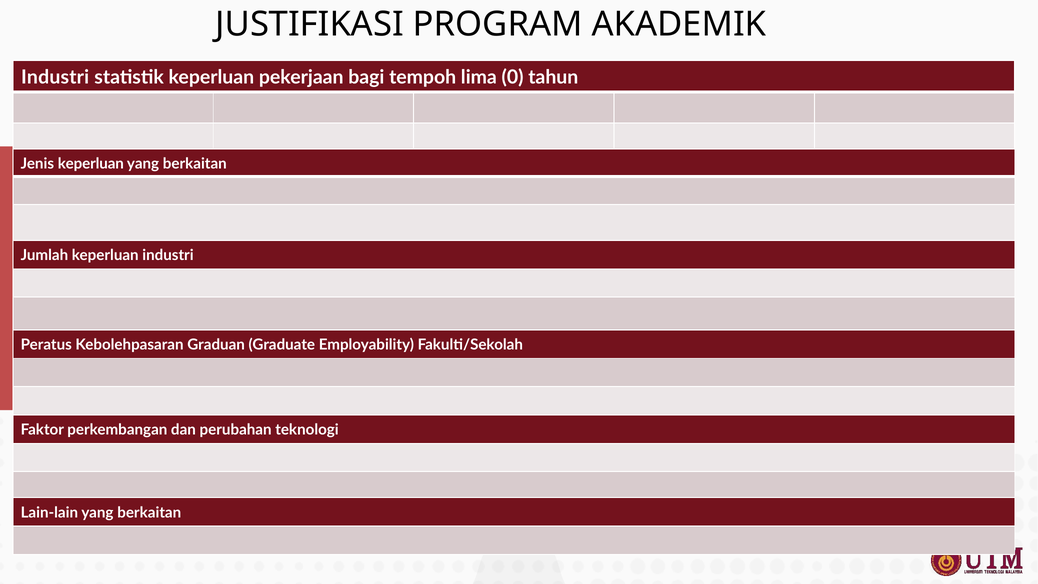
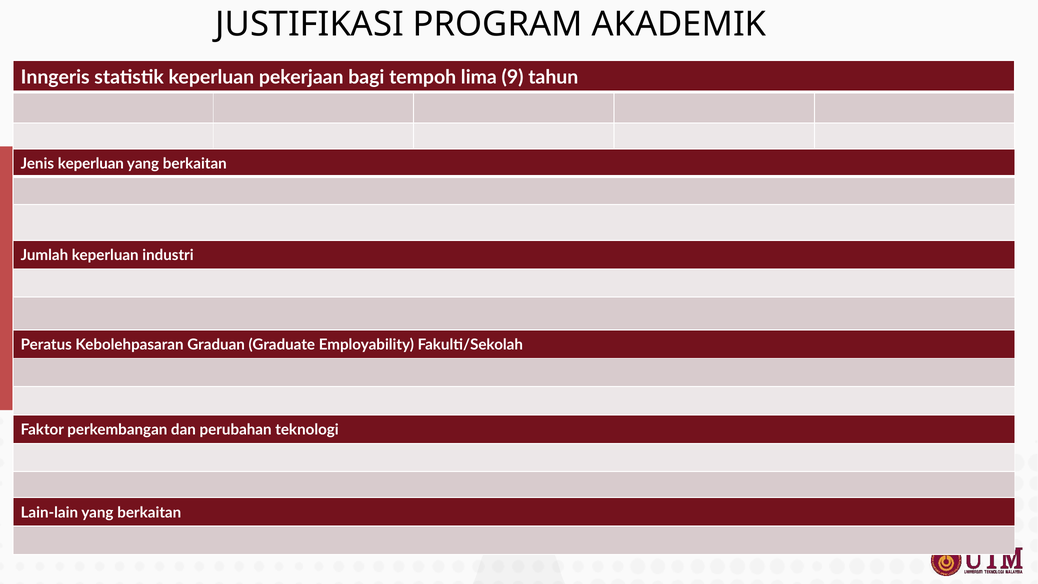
Industri: Industri -> Inngeris (55, 77)
0: 0 -> 9 (513, 77)
